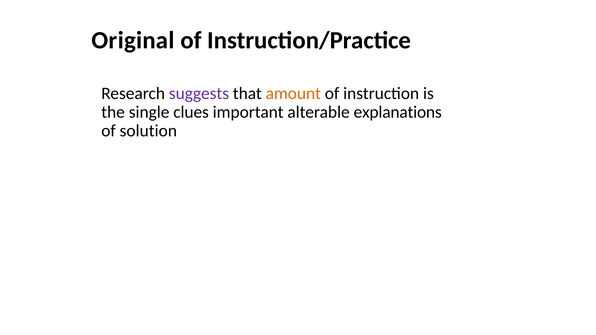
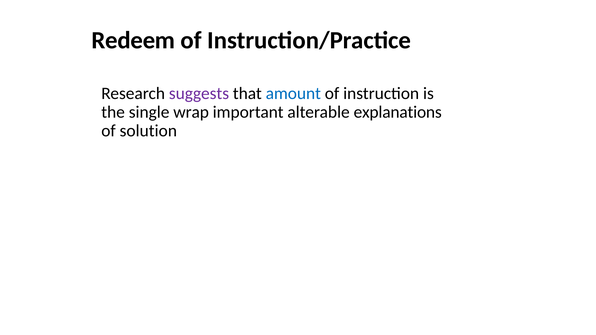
Original: Original -> Redeem (133, 40)
amount colour: orange -> blue (293, 93)
clues: clues -> wrap (191, 112)
